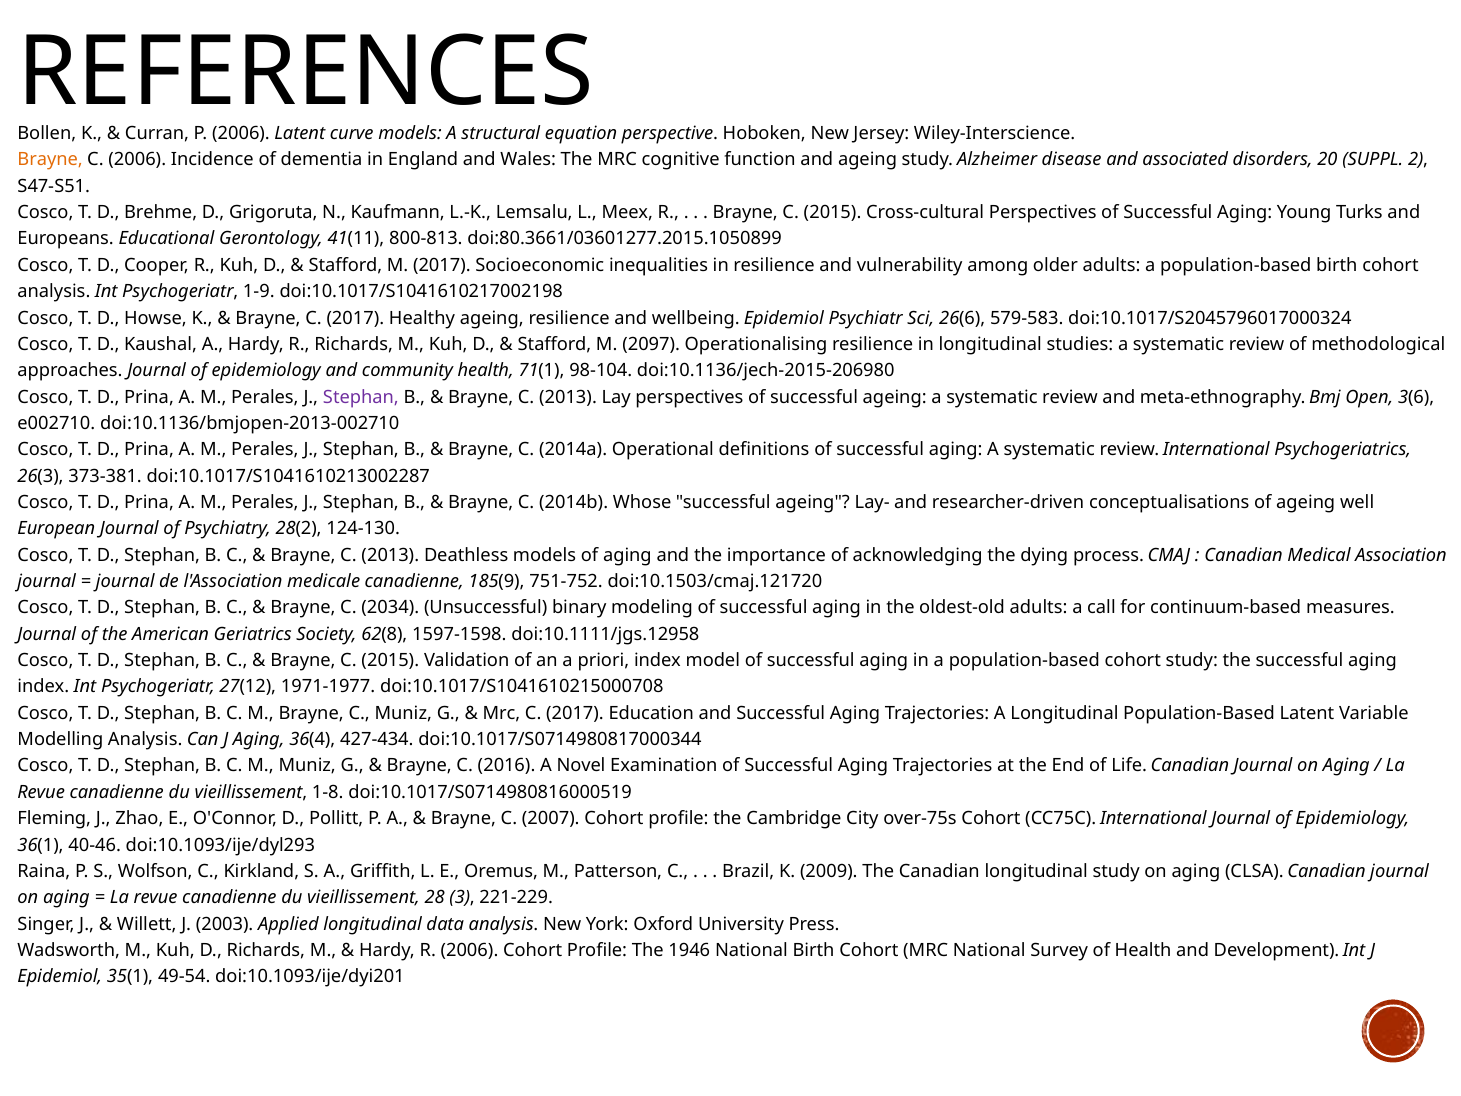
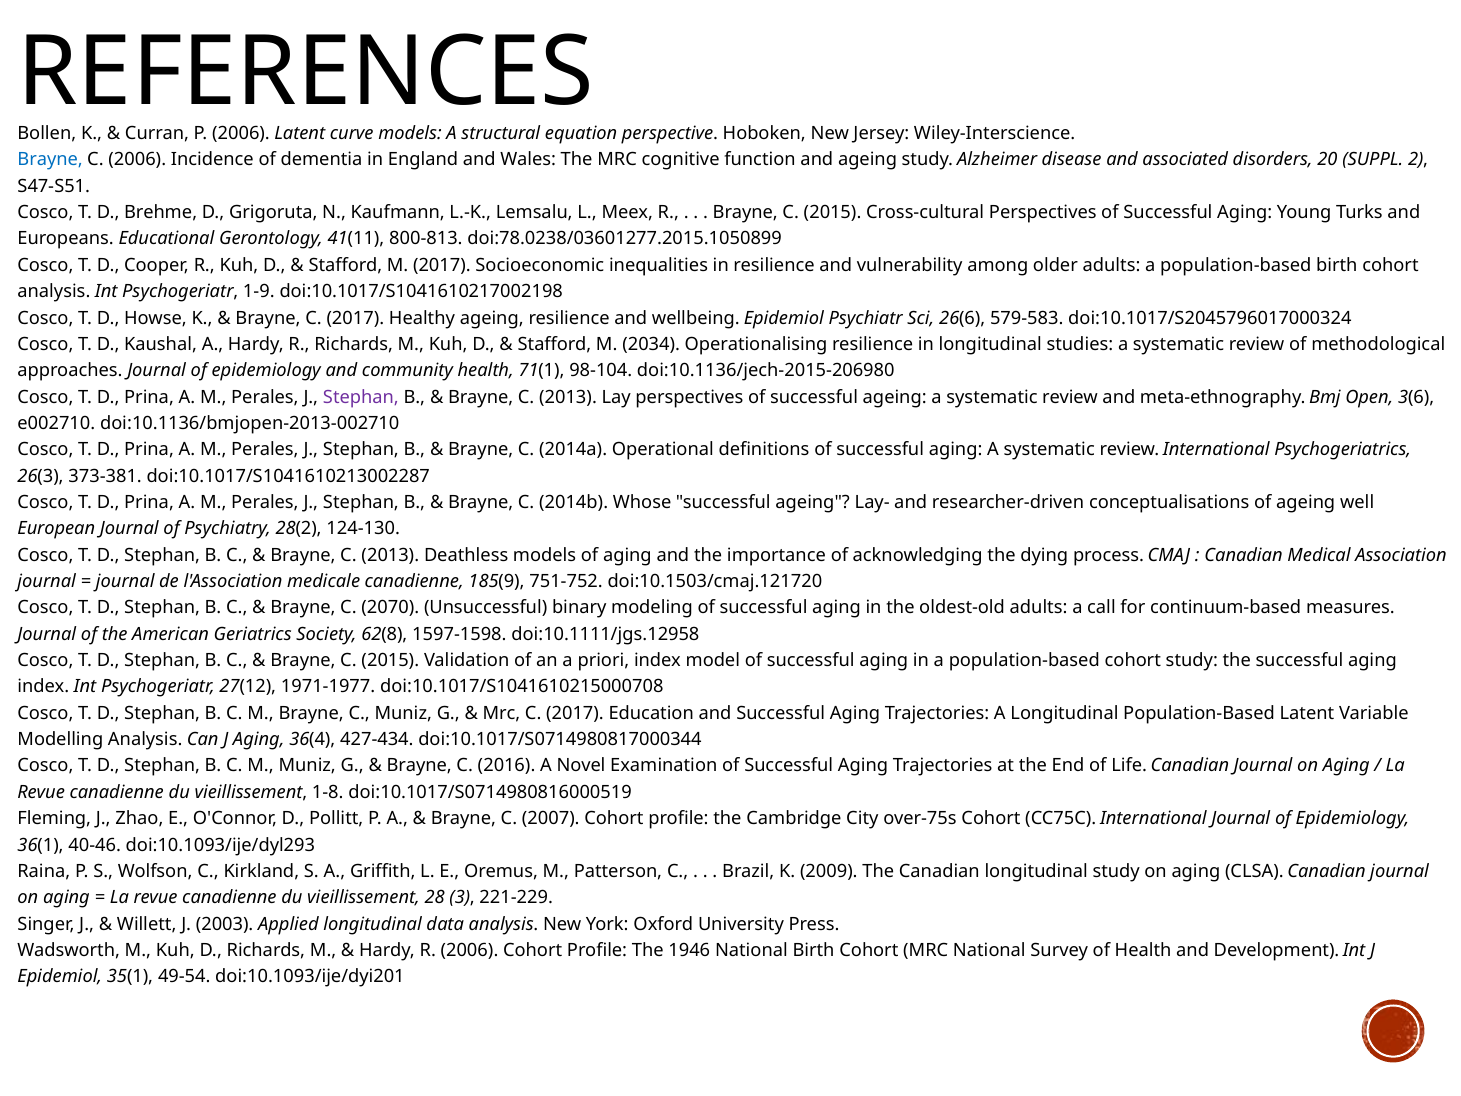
Brayne colour: orange -> blue (50, 160)
doi:80.3661/03601277.2015.1050899: doi:80.3661/03601277.2015.1050899 -> doi:78.0238/03601277.2015.1050899 (625, 239)
2097: 2097 -> 2034 (651, 344)
2034: 2034 -> 2070 (390, 608)
